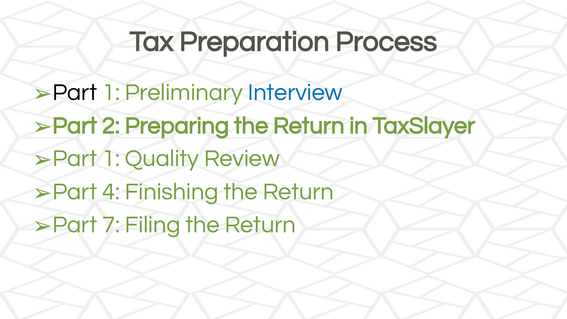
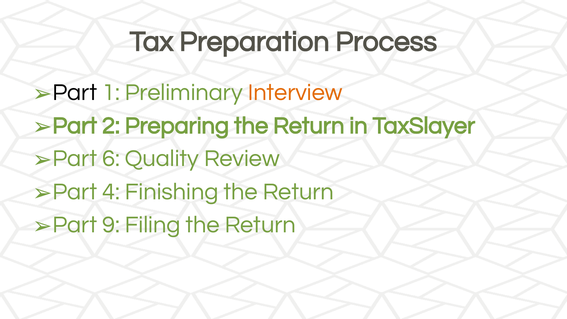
Interview colour: blue -> orange (295, 92)
1: 1 -> 6 (111, 159)
7: 7 -> 9 (111, 225)
